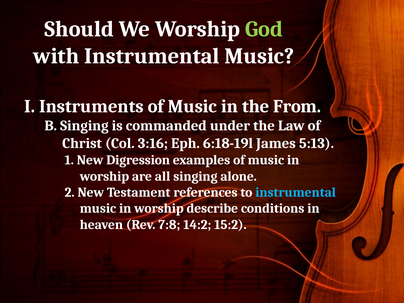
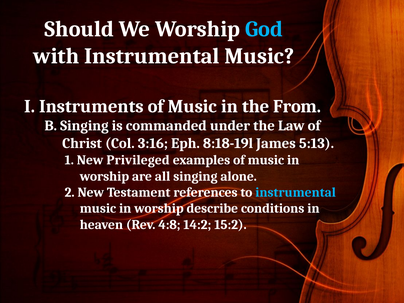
God colour: light green -> light blue (264, 29)
6:18-19l: 6:18-19l -> 8:18-19l (228, 143)
Digression: Digression -> Privileged (138, 160)
7:8: 7:8 -> 4:8 (169, 225)
